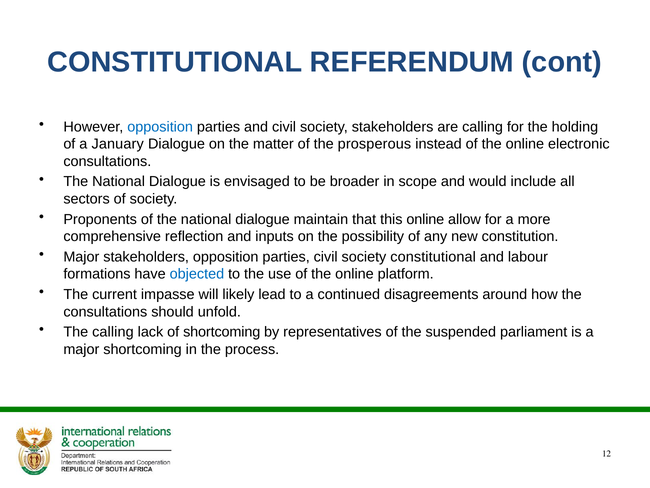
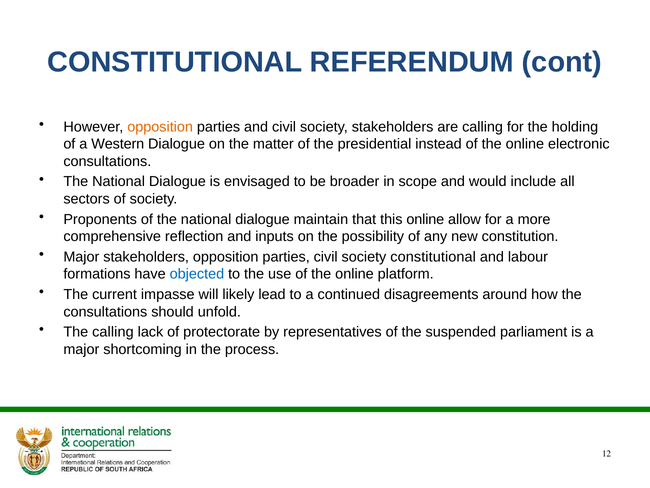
opposition colour: blue -> orange (160, 127)
January: January -> Western (118, 144)
prosperous: prosperous -> presidential (375, 144)
of shortcoming: shortcoming -> protectorate (222, 332)
